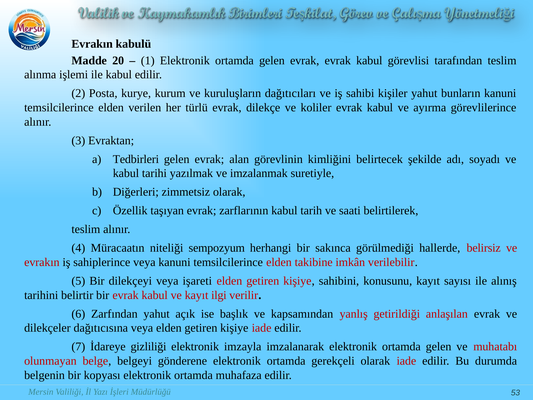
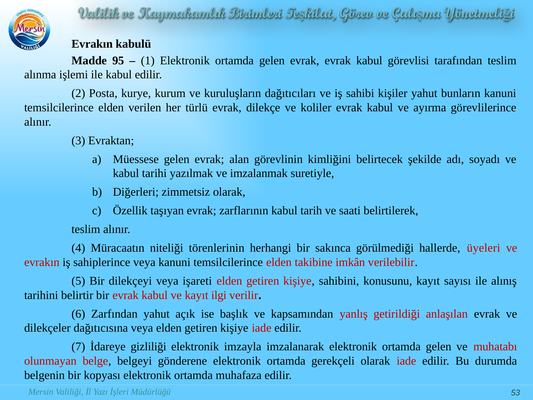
20: 20 -> 95 (118, 60)
Tedbirleri: Tedbirleri -> Müessese (136, 159)
sempozyum: sempozyum -> törenlerinin (217, 248)
belirsiz: belirsiz -> üyeleri (484, 248)
